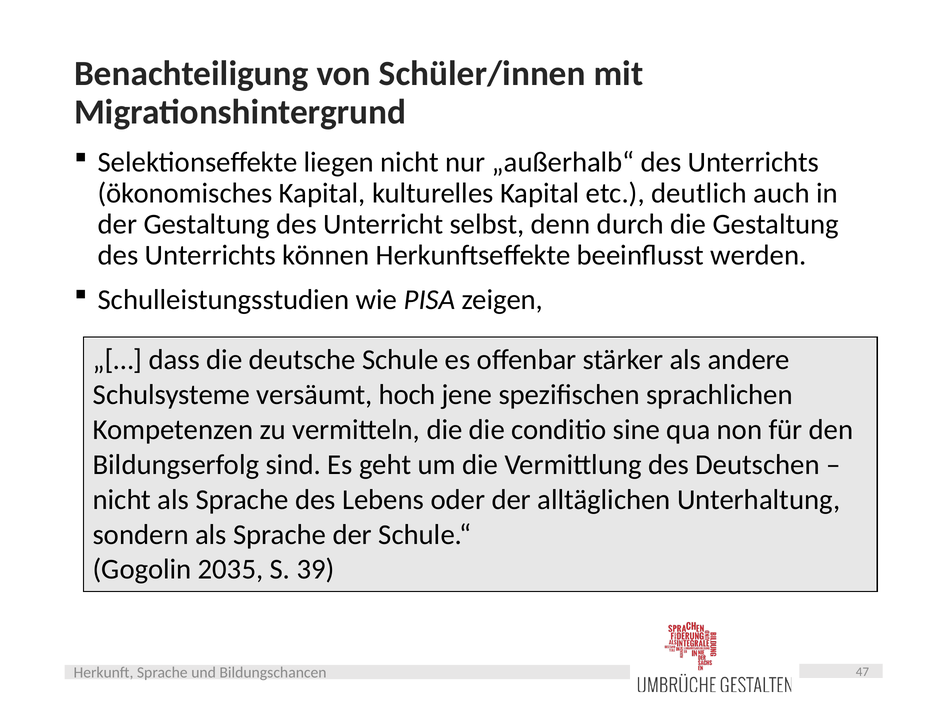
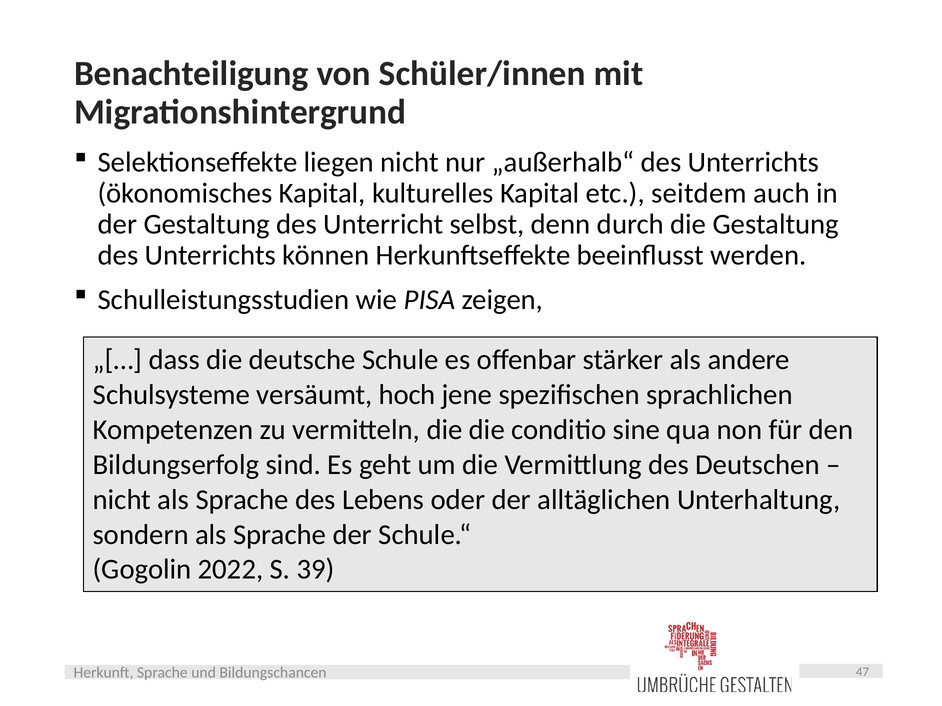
deutlich: deutlich -> seitdem (699, 194)
2035: 2035 -> 2022 (231, 570)
